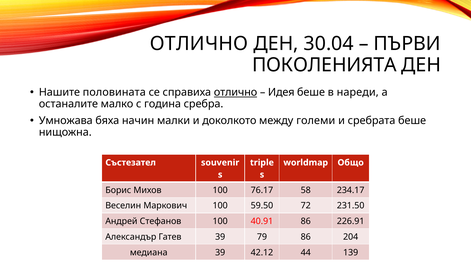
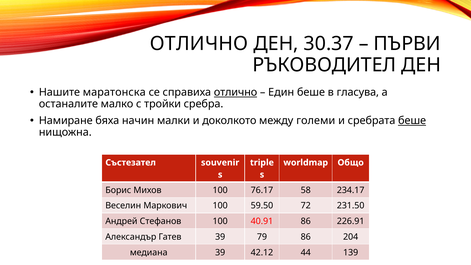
30.04: 30.04 -> 30.37 (329, 44)
ПОКОЛЕНИЯТА: ПОКОЛЕНИЯТА -> РЪКОВОДИТЕЛ (324, 65)
половината: половината -> маратонска (114, 92)
Идея: Идея -> Един (281, 92)
нареди: нареди -> гласува (358, 92)
година: година -> тройки (163, 104)
Умножава: Умножава -> Намиране (66, 121)
беше underline: none -> present (412, 121)
